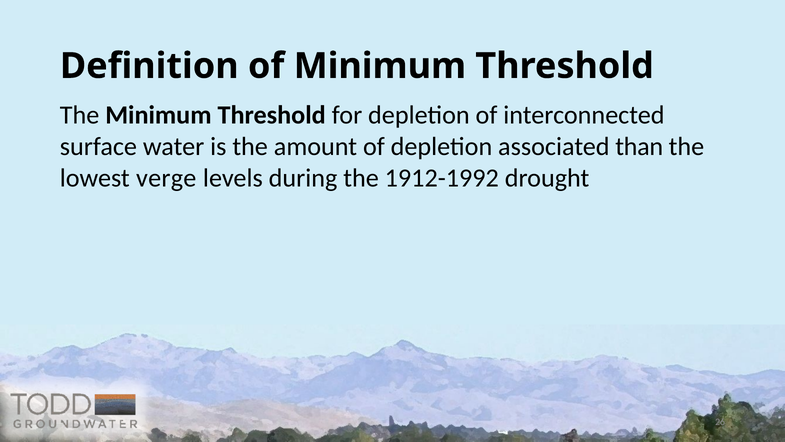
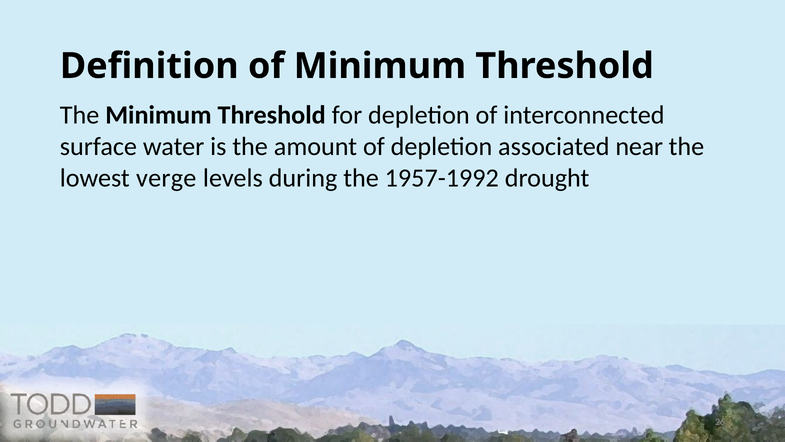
than: than -> near (639, 147)
1912-1992: 1912-1992 -> 1957-1992 (442, 178)
